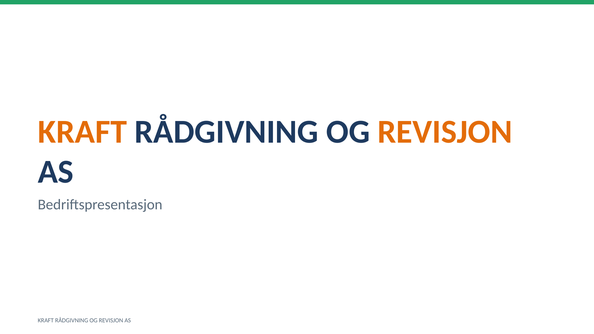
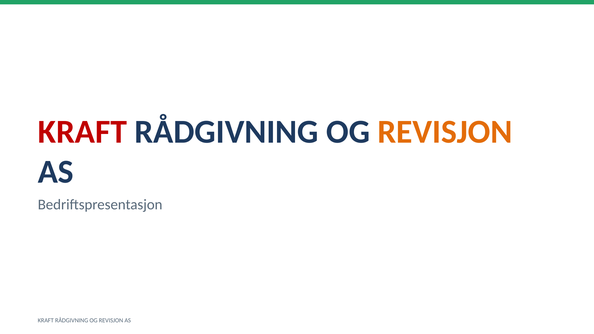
KRAFT colour: orange -> red (82, 132)
